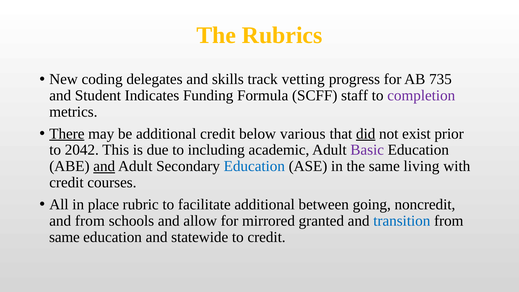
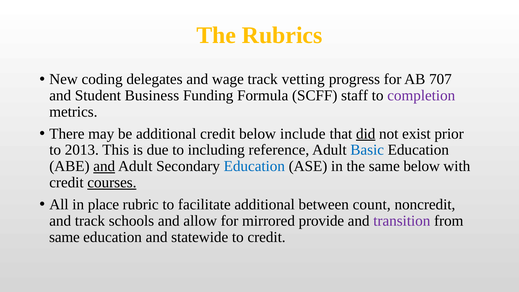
skills: skills -> wage (228, 79)
735: 735 -> 707 (440, 79)
Indicates: Indicates -> Business (152, 96)
There underline: present -> none (67, 134)
various: various -> include (303, 134)
2042: 2042 -> 2013 (82, 150)
academic: academic -> reference (279, 150)
Basic colour: purple -> blue (367, 150)
same living: living -> below (422, 166)
courses underline: none -> present (112, 183)
going: going -> count (372, 204)
and from: from -> track (90, 221)
granted: granted -> provide (321, 221)
transition colour: blue -> purple (402, 221)
